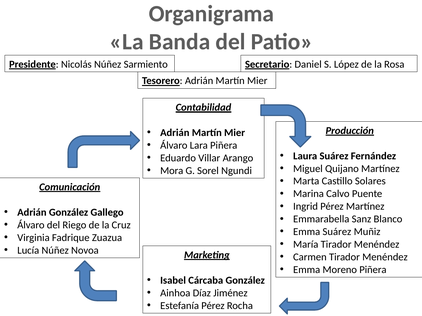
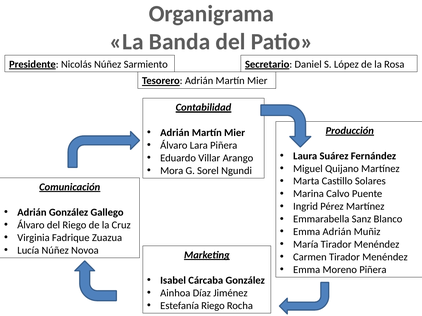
Emma Suárez: Suárez -> Adrián (337, 232)
Estefanía Pérez: Pérez -> Riego (213, 306)
